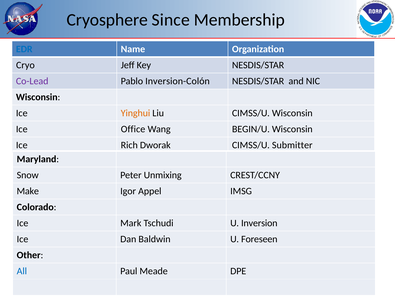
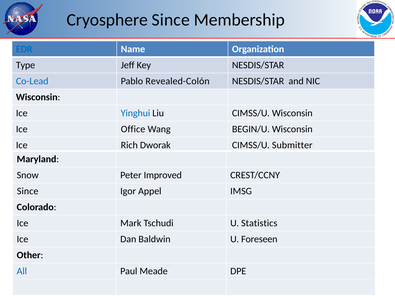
Cryo: Cryo -> Type (26, 65)
Co-Lead colour: purple -> blue (32, 81)
Inversion-Colón: Inversion-Colón -> Revealed-Colón (178, 81)
Yinghui colour: orange -> blue (135, 113)
Unmixing: Unmixing -> Improved (163, 175)
Make: Make -> Since (28, 191)
Inversion: Inversion -> Statistics (259, 223)
